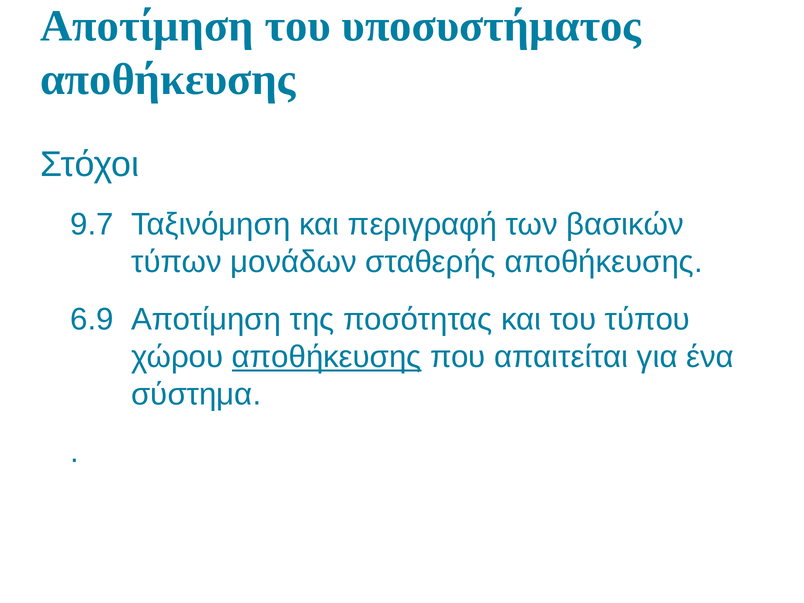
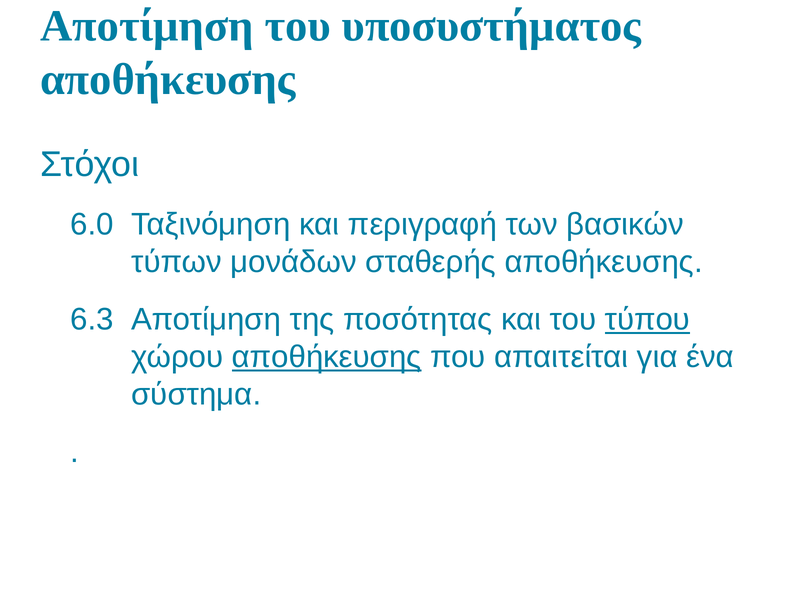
9.7: 9.7 -> 6.0 (92, 225)
6.9: 6.9 -> 6.3 (92, 320)
τύπου underline: none -> present (648, 320)
